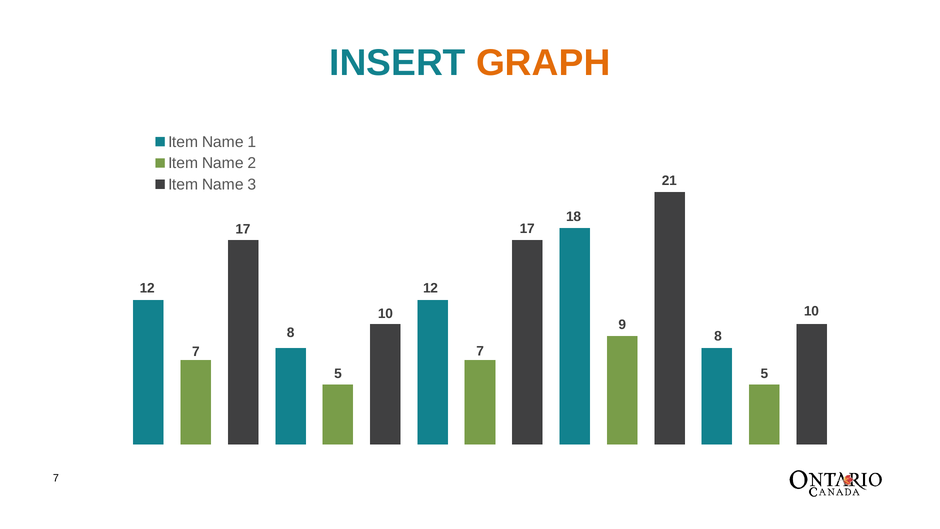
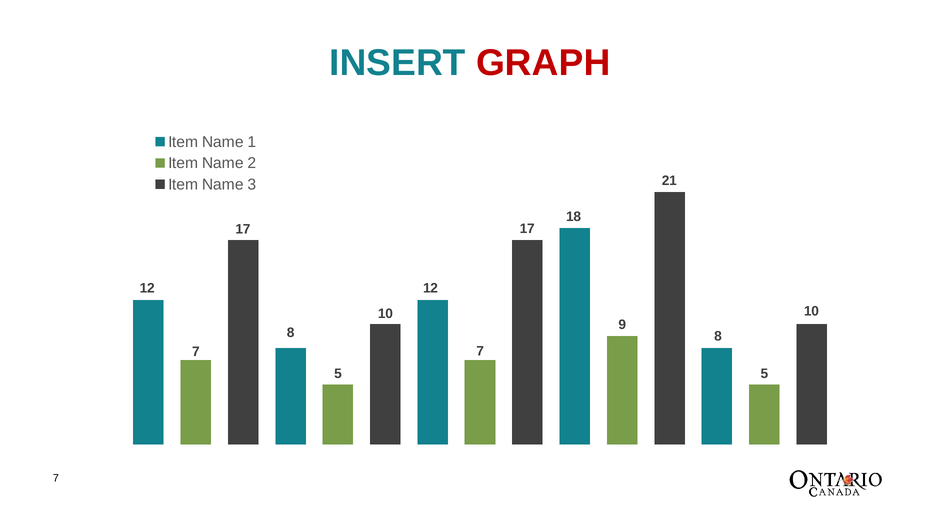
GRAPH colour: orange -> red (543, 63)
